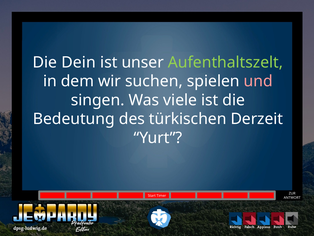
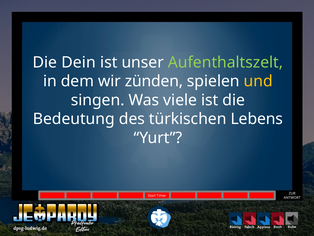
suchen: suchen -> zünden (154, 81)
und colour: pink -> yellow (258, 81)
Derzeit: Derzeit -> Lebens (257, 119)
